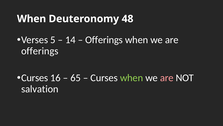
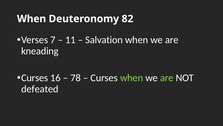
48: 48 -> 82 (128, 19)
5: 5 -> 7 (53, 40)
14: 14 -> 11 (70, 40)
Offerings: Offerings -> Salvation (104, 40)
offerings: offerings -> kneading (40, 51)
65: 65 -> 78 (76, 78)
are colour: pink -> light green (167, 78)
salvation: salvation -> defeated (40, 89)
